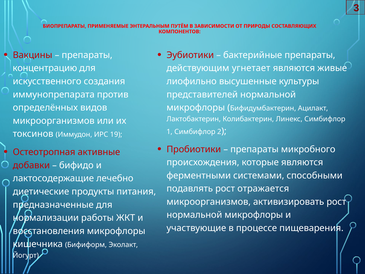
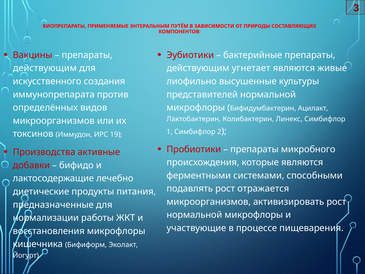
концентрацию: концентрацию -> действующим (45, 68)
Остеотропная: Остеотропная -> Производства (44, 152)
